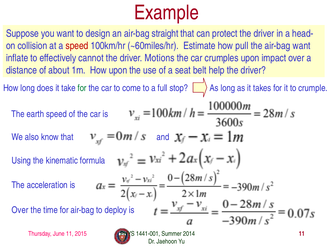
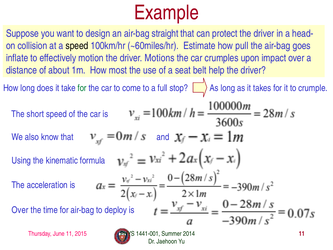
speed colour: red -> black (77, 46)
air-bag want: want -> goes (302, 46)
cannot: cannot -> motion (91, 58)
How upon: upon -> most (118, 70)
earth: earth -> short (35, 114)
